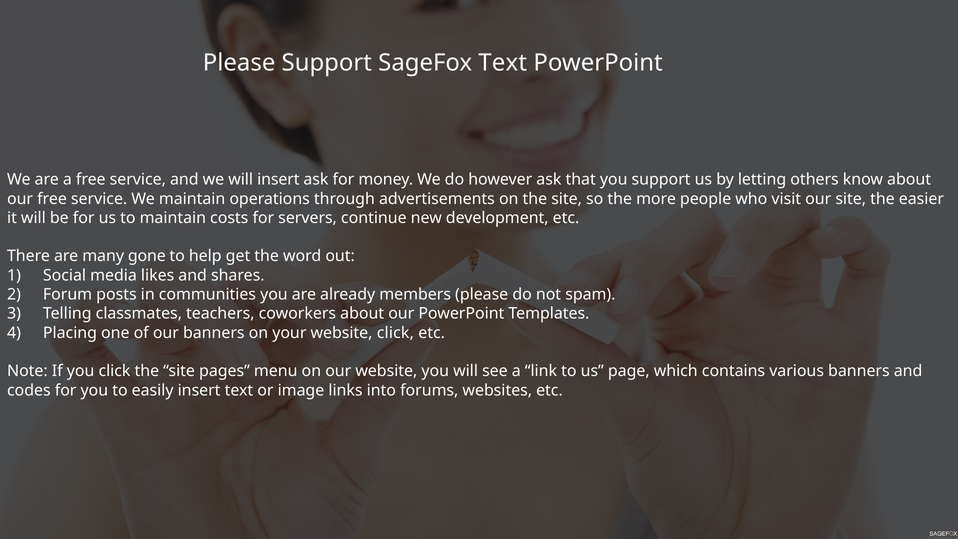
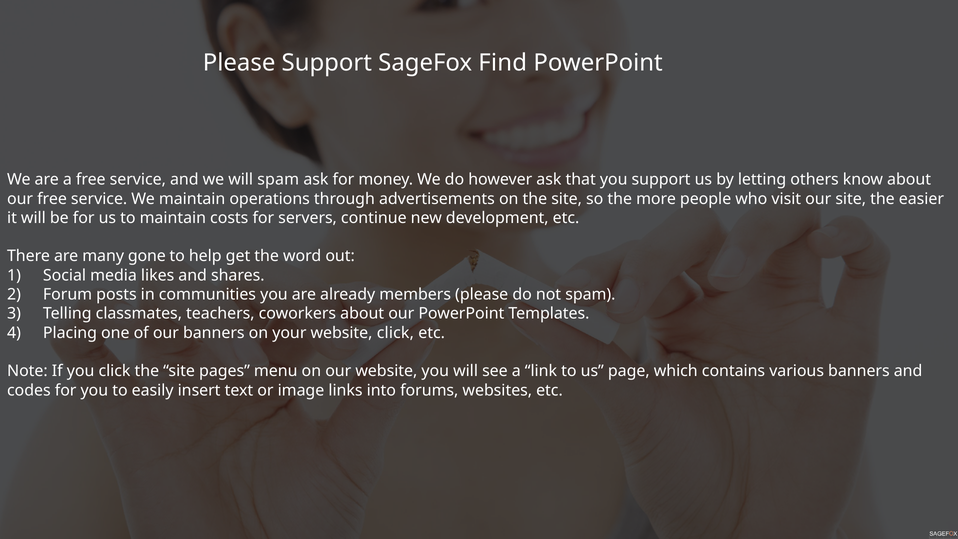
SageFox Text: Text -> Find (503, 63)
will insert: insert -> spam (278, 180)
